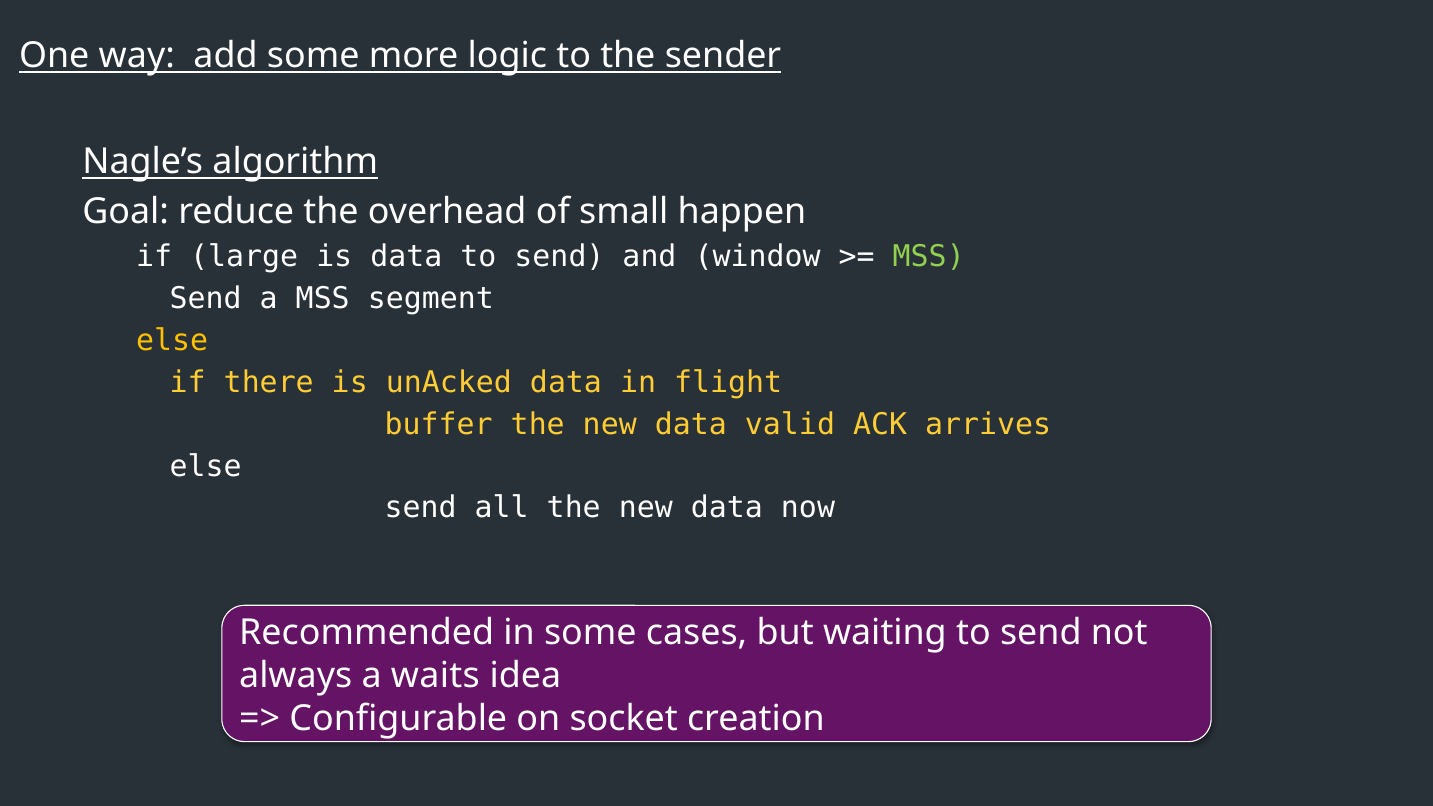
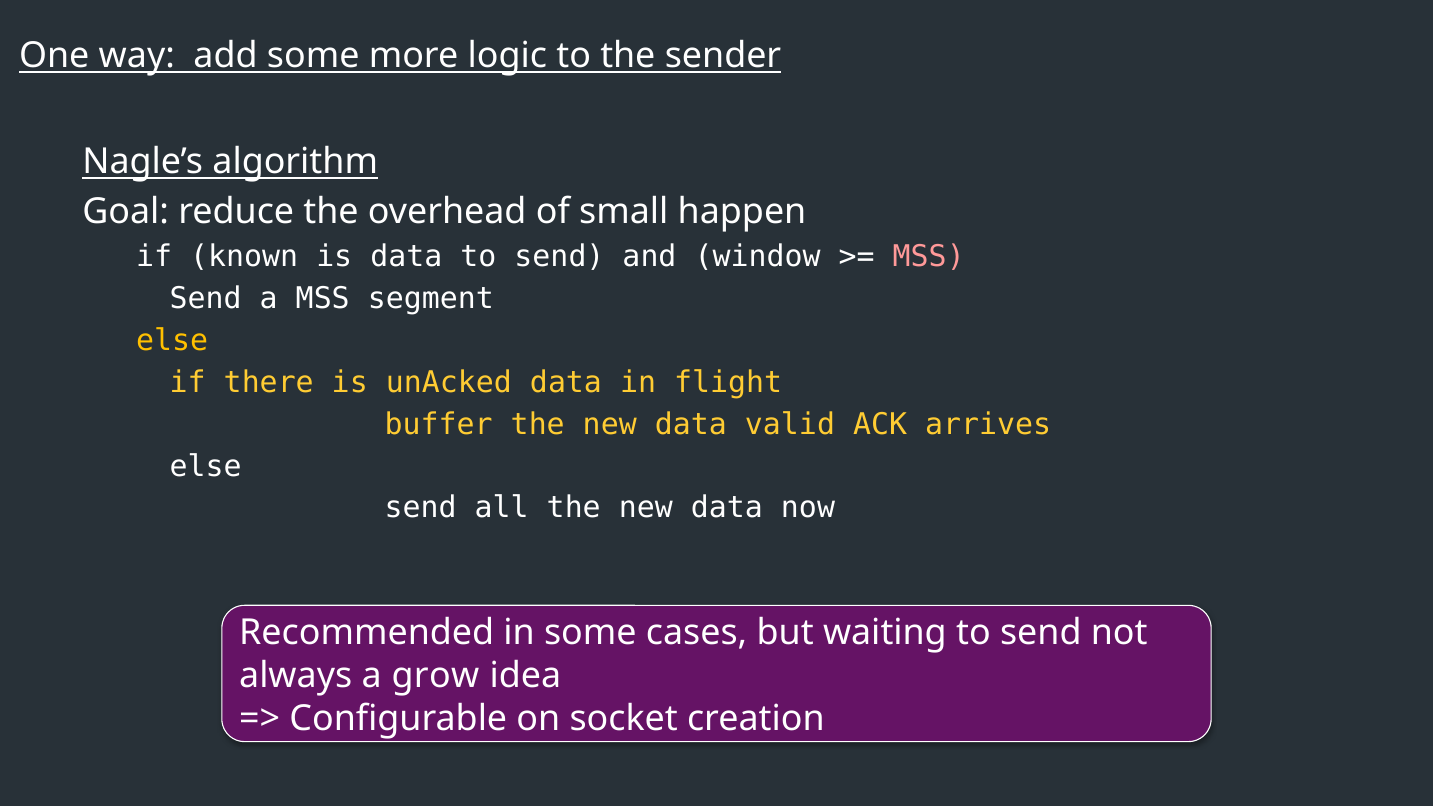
large: large -> known (244, 257)
MSS colour: light green -> pink (929, 257)
waits: waits -> grow (435, 676)
